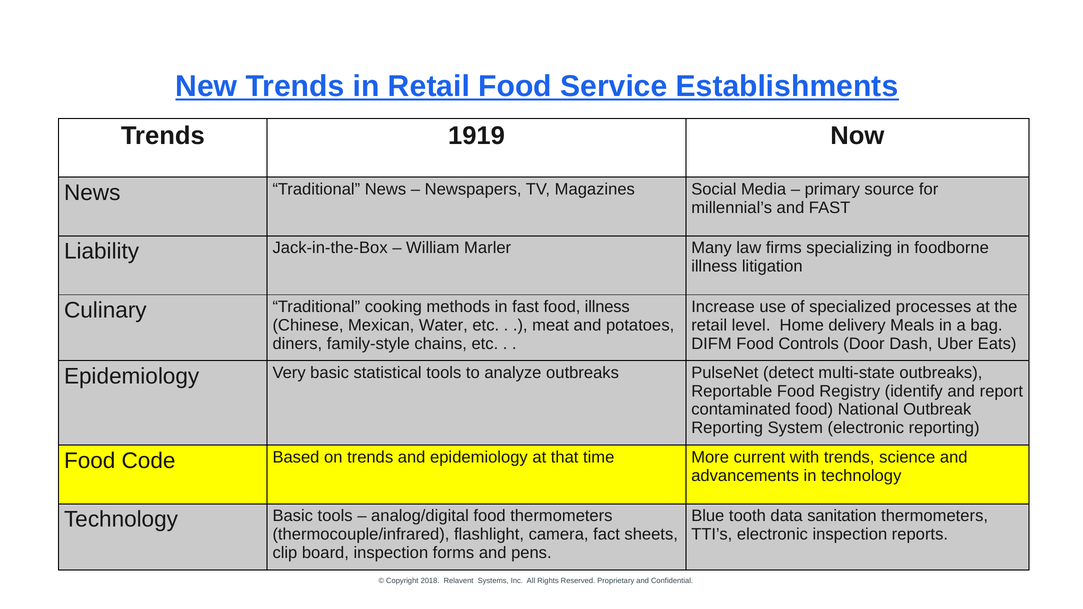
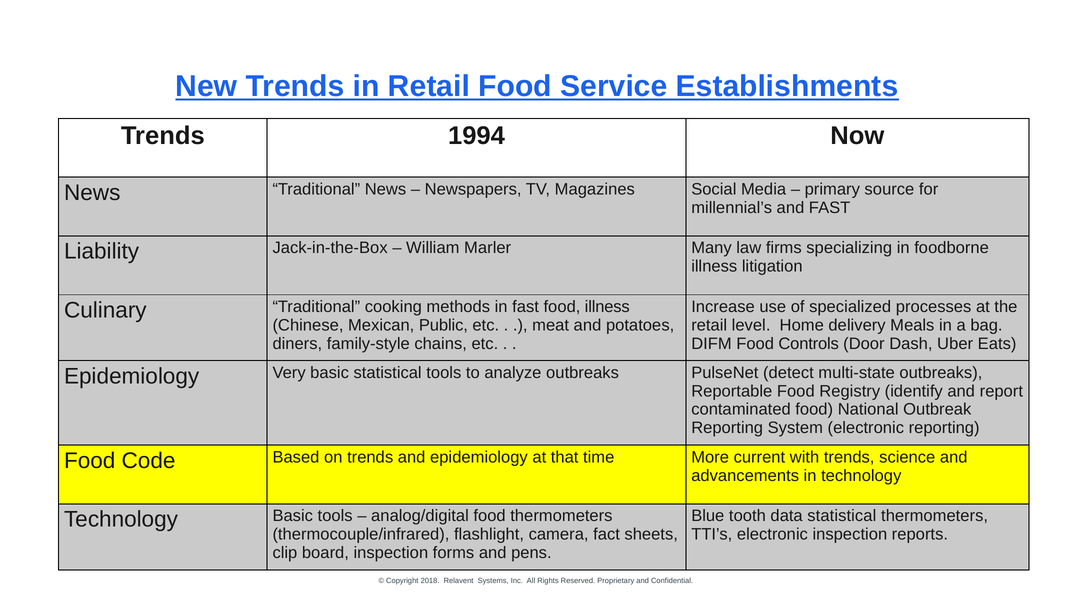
1919: 1919 -> 1994 (476, 136)
Water: Water -> Public (443, 325)
data sanitation: sanitation -> statistical (842, 516)
